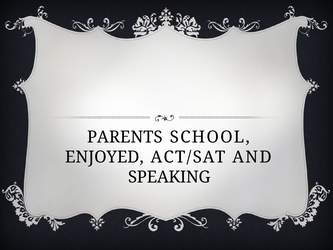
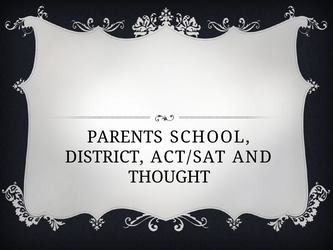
ENJOYED: ENJOYED -> DISTRICT (104, 157)
SPEAKING: SPEAKING -> THOUGHT (169, 177)
